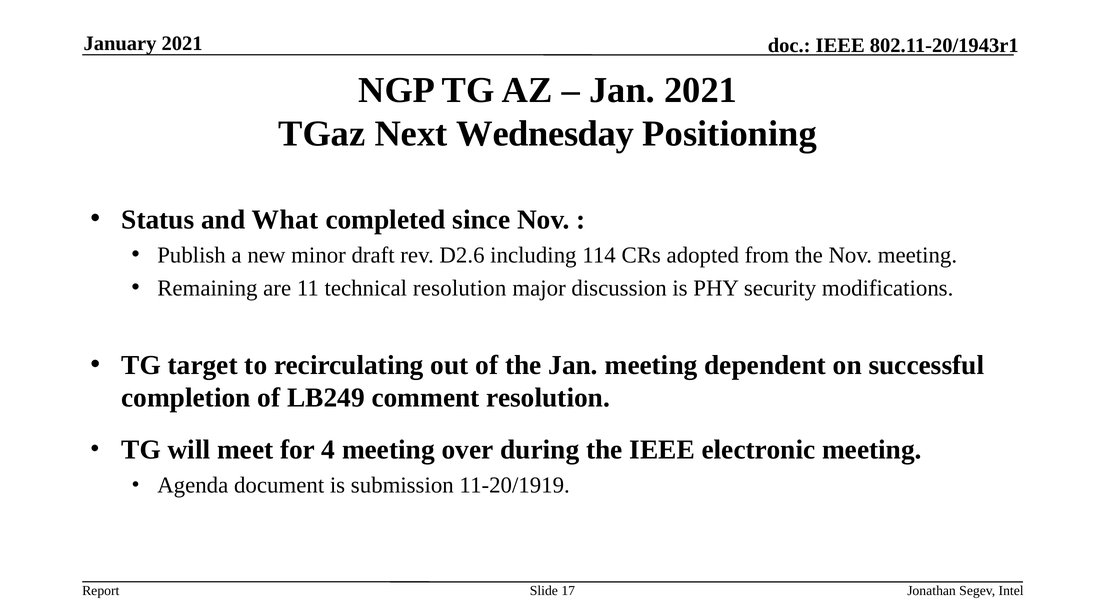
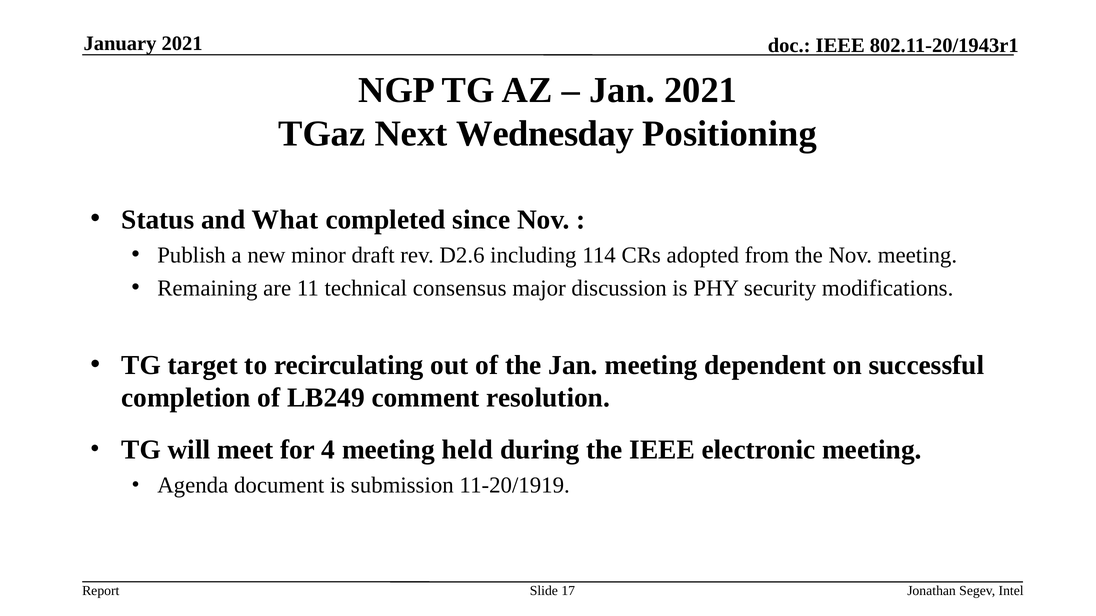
technical resolution: resolution -> consensus (460, 288)
over: over -> held (467, 450)
